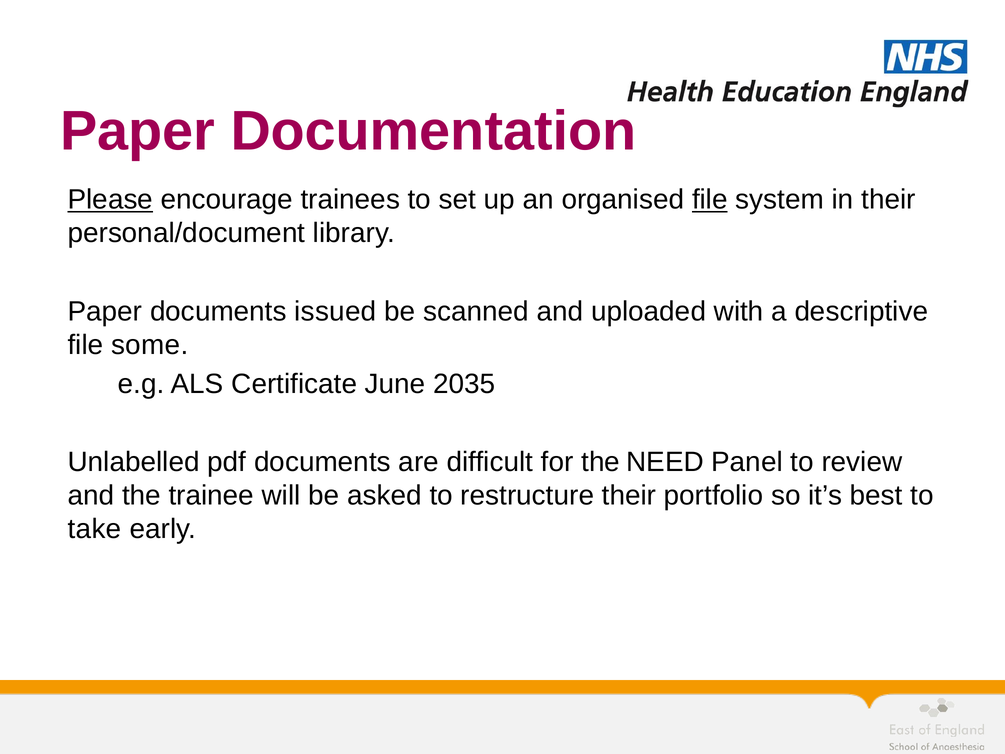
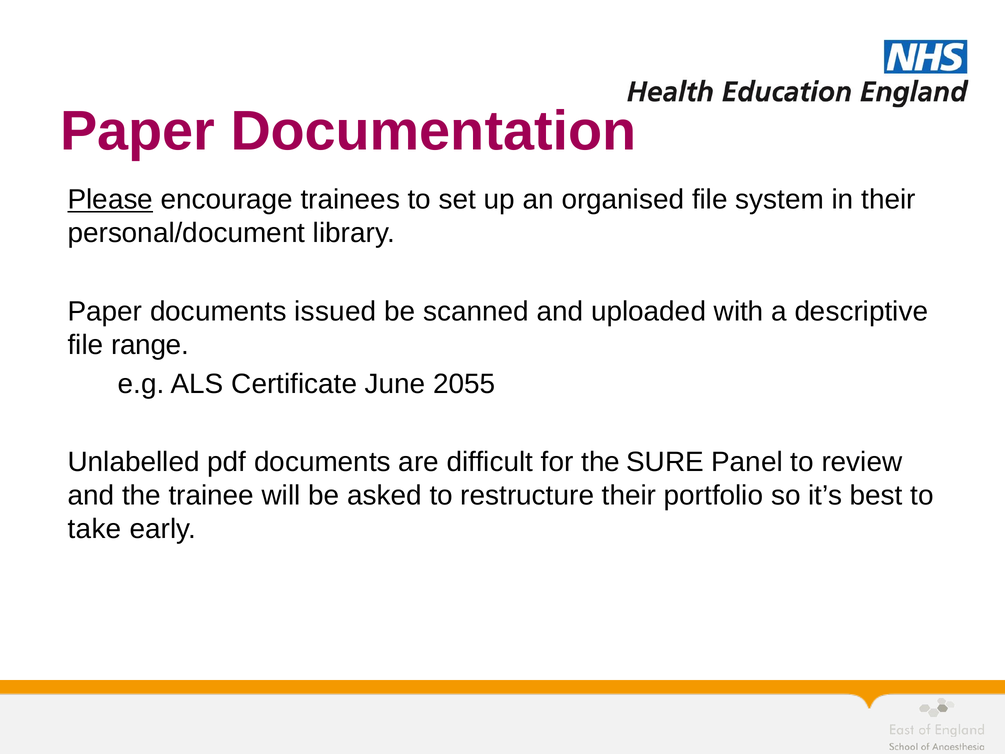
file underline: present -> none (710, 200)
some: some -> range (150, 345)
2035: 2035 -> 2055 (464, 384)
NEED: NEED -> SURE (665, 462)
